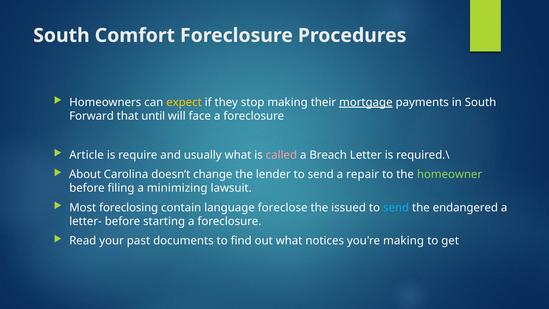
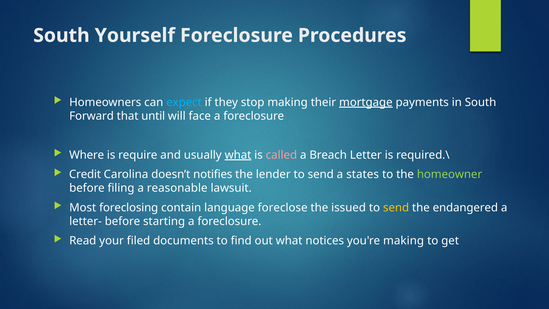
Comfort: Comfort -> Yourself (135, 35)
expect colour: yellow -> light blue (184, 102)
Article: Article -> Where (87, 155)
what underline: none -> present (238, 155)
About: About -> Credit (85, 174)
change: change -> notifies (213, 174)
repair: repair -> states (363, 174)
minimizing: minimizing -> reasonable (177, 188)
send colour: light blue -> yellow (396, 207)
past: past -> filed (139, 241)
